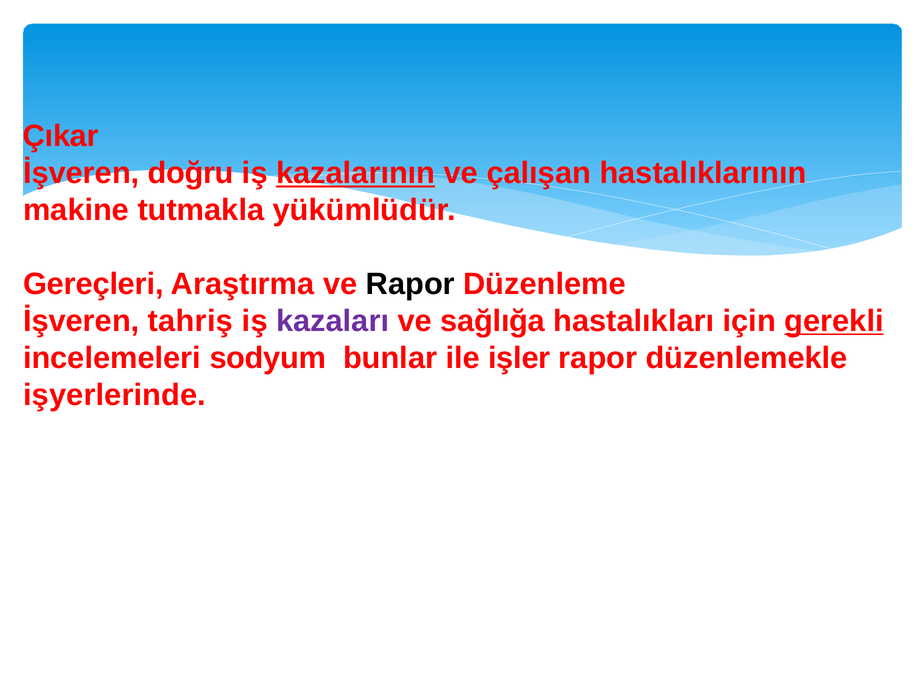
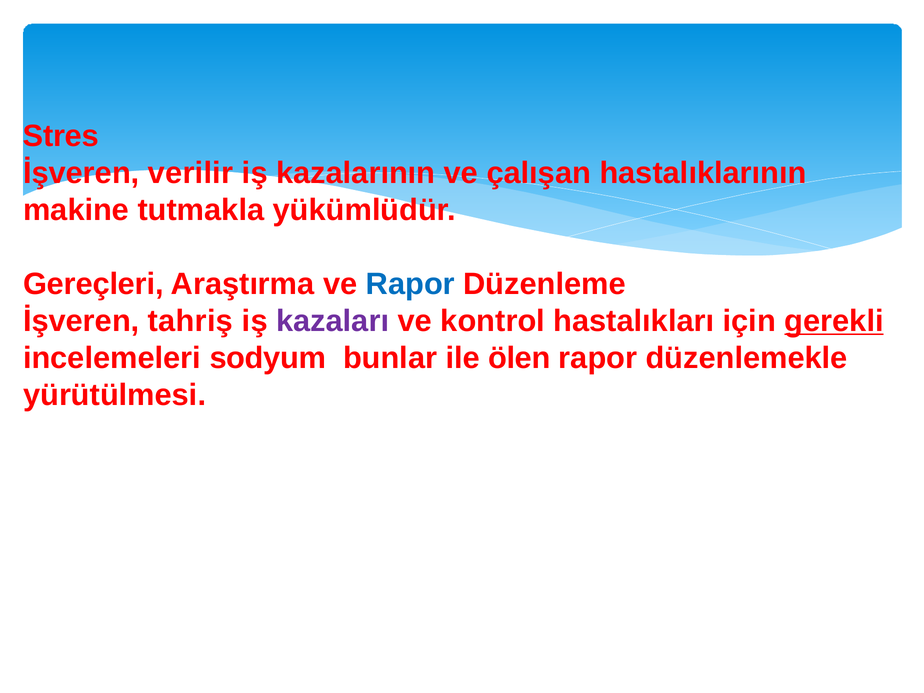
Çıkar: Çıkar -> Stres (61, 136)
doğru: doğru -> verilir (191, 173)
kazalarının underline: present -> none (356, 173)
Rapor colour: black -> blue (410, 284)
sağlığa: sağlığa -> kontrol (493, 321)
işler: işler -> ölen (519, 358)
işyerlerinde: işyerlerinde -> yürütülmesi (115, 395)
